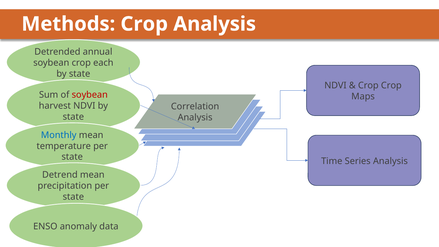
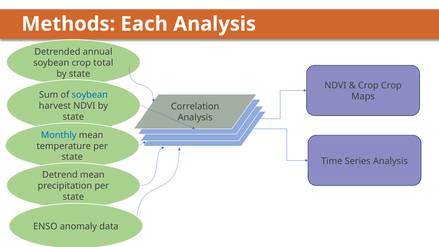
Methods Crop: Crop -> Each (144, 24)
each: each -> total (103, 63)
soybean colour: red -> blue (90, 95)
